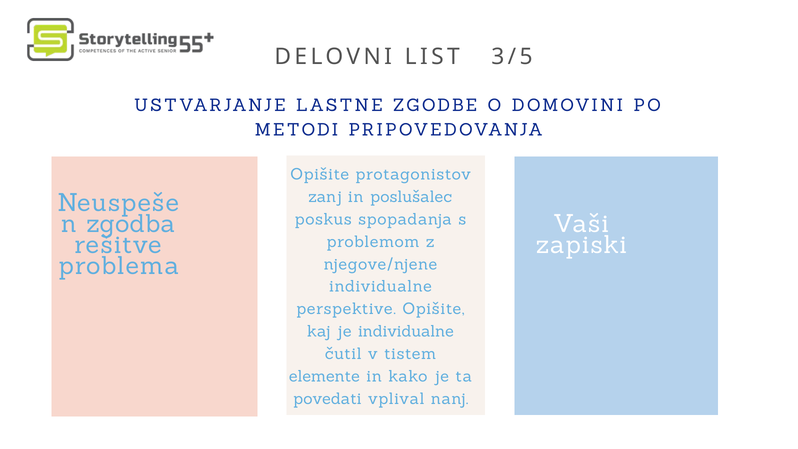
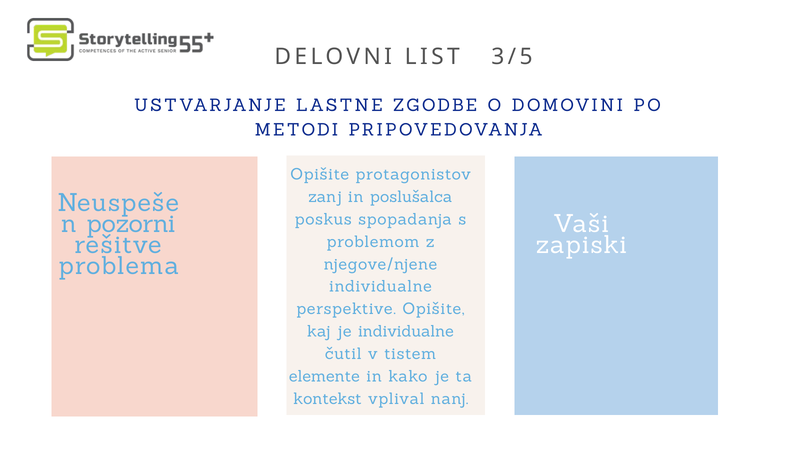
poslušalec: poslušalec -> poslušalca (411, 197)
zgodba: zgodba -> pozorni (131, 224)
povedati: povedati -> kontekst (327, 399)
